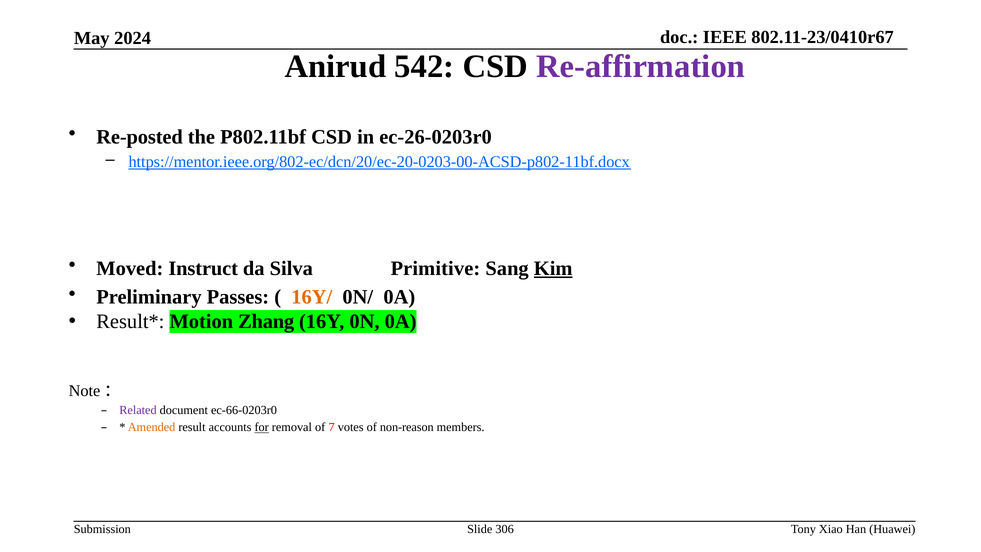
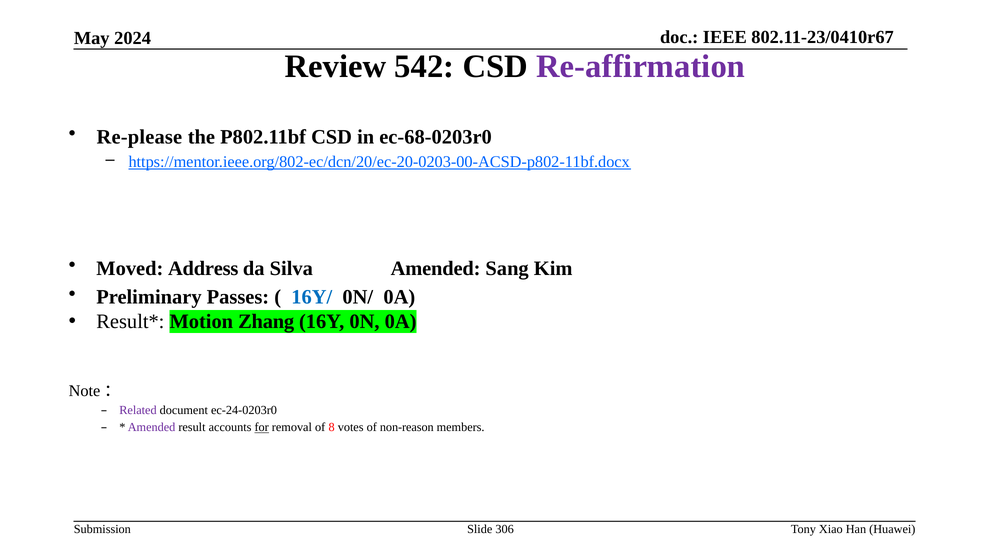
Anirud: Anirud -> Review (335, 67)
Re-posted: Re-posted -> Re-please (139, 137)
ec-26-0203r0: ec-26-0203r0 -> ec-68-0203r0 (436, 137)
Instruct: Instruct -> Address (203, 268)
Silva Primitive: Primitive -> Amended (436, 268)
Kim underline: present -> none (553, 268)
16Y/ colour: orange -> blue (312, 297)
ec-66-0203r0: ec-66-0203r0 -> ec-24-0203r0 (244, 410)
Amended colour: orange -> purple (152, 427)
7: 7 -> 8 (332, 427)
